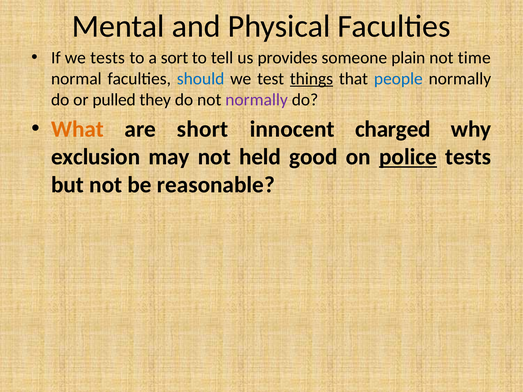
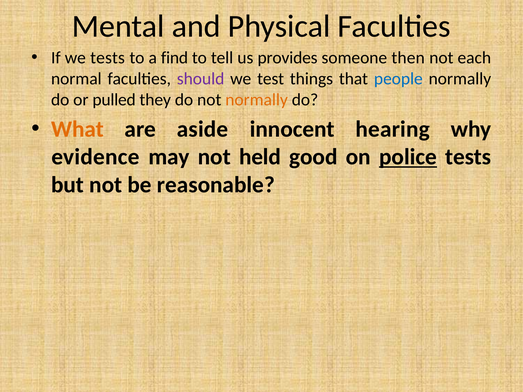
sort: sort -> find (175, 58)
plain: plain -> then (408, 58)
time: time -> each (474, 58)
should colour: blue -> purple (201, 79)
things underline: present -> none (311, 79)
normally colour: purple -> orange (257, 100)
short: short -> aside (203, 129)
charged: charged -> hearing (393, 129)
exclusion: exclusion -> evidence (95, 157)
